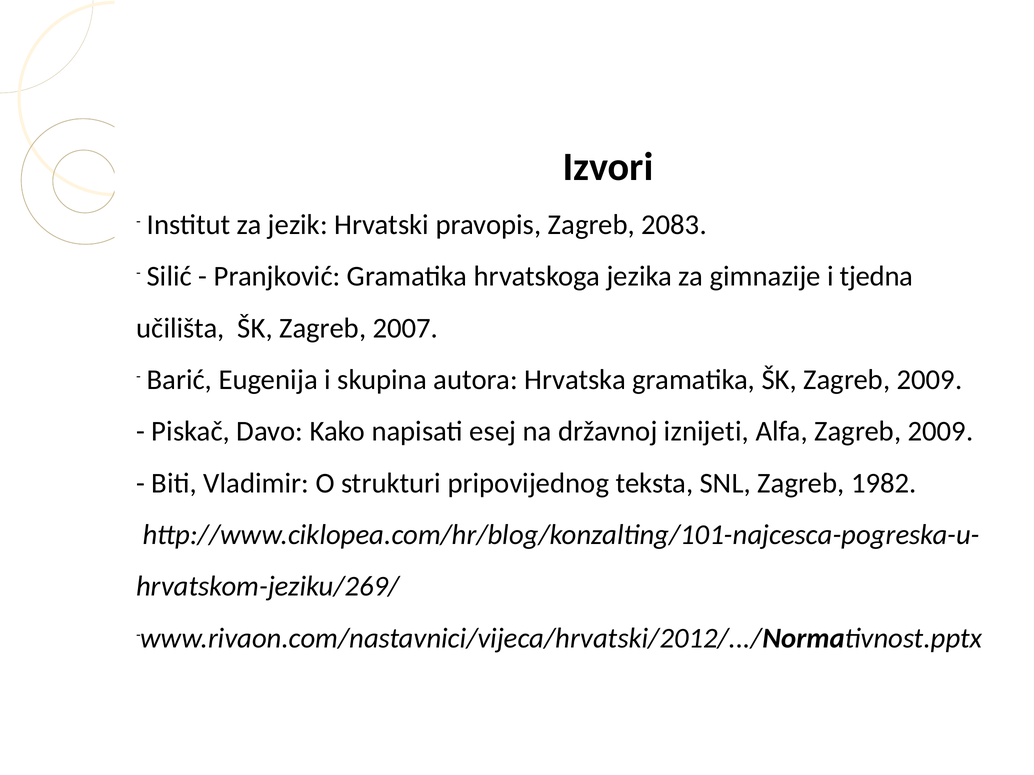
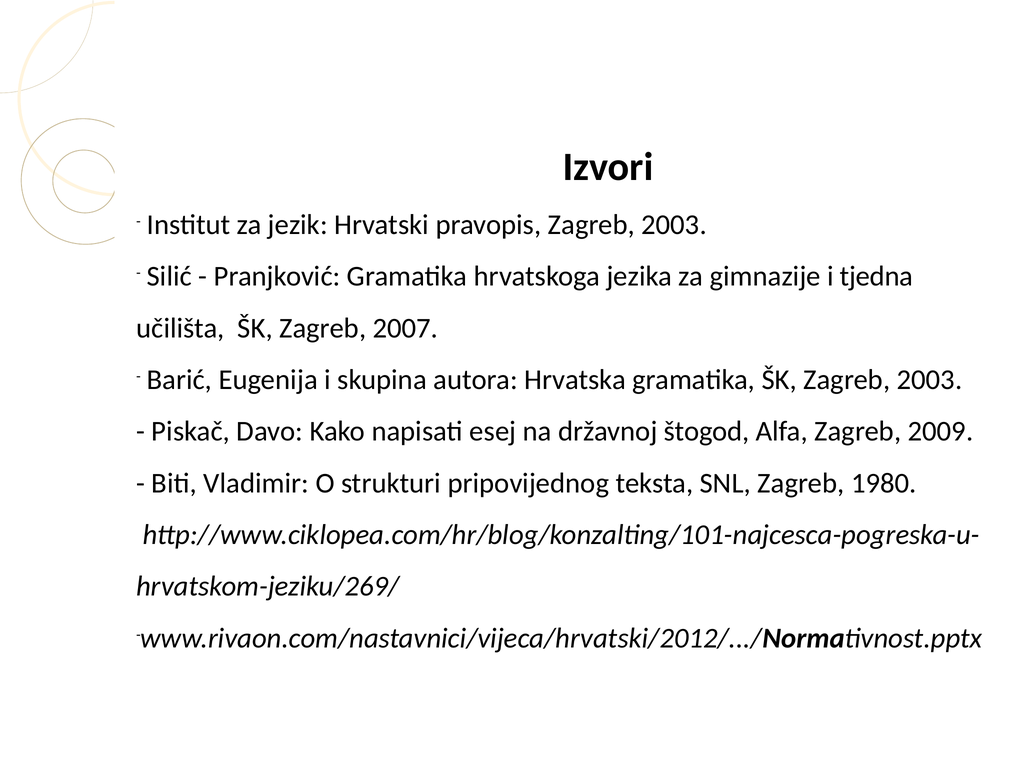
pravopis Zagreb 2083: 2083 -> 2003 (674, 225)
ŠK Zagreb 2009: 2009 -> 2003 (929, 380)
iznijeti: iznijeti -> štogod (707, 432)
1982: 1982 -> 1980 (884, 483)
